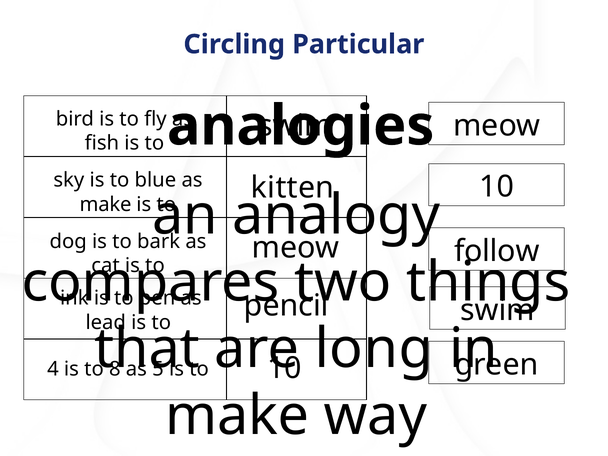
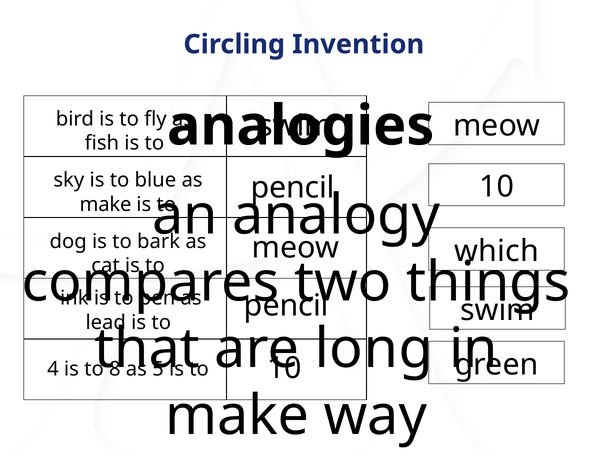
Particular: Particular -> Invention (358, 44)
kitten: kitten -> pencil (293, 188)
follow: follow -> which (497, 251)
